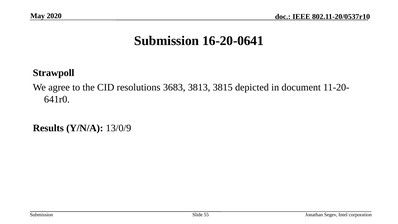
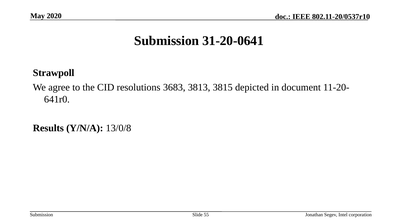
16-20-0641: 16-20-0641 -> 31-20-0641 (233, 41)
13/0/9: 13/0/9 -> 13/0/8 (119, 128)
